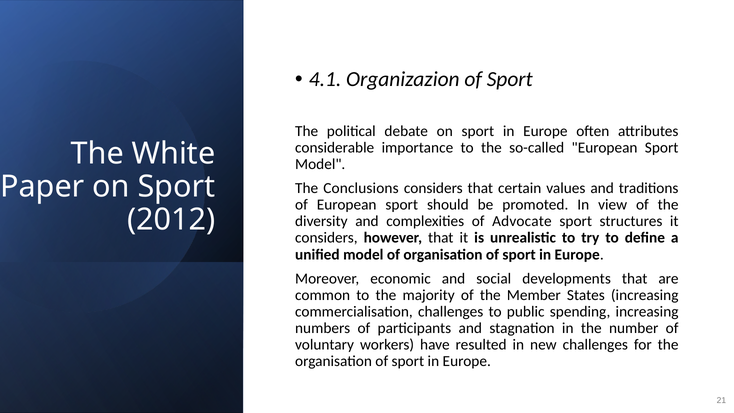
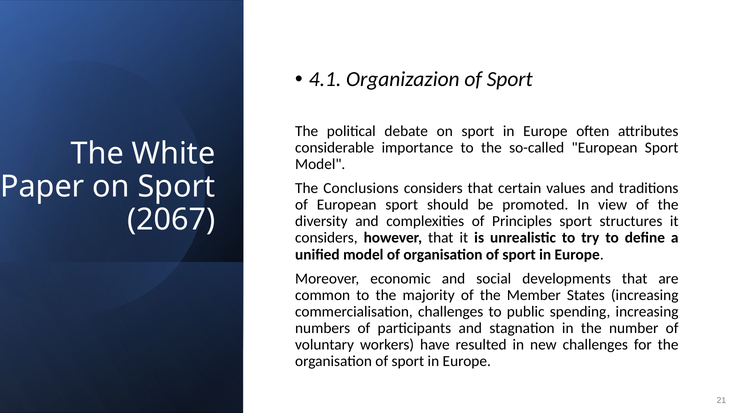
2012: 2012 -> 2067 (171, 220)
Advocate: Advocate -> Principles (522, 221)
